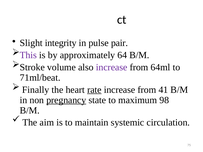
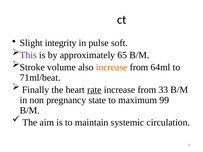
pair: pair -> soft (119, 43)
64: 64 -> 65 (122, 55)
increase colour: purple -> orange (112, 67)
41: 41 -> 33 (163, 90)
pregnancy underline: present -> none (66, 100)
98: 98 -> 99 (164, 100)
